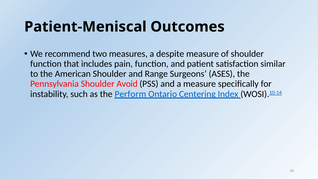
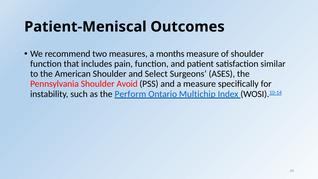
despite: despite -> months (170, 54)
Range: Range -> Select (156, 74)
Centering: Centering -> Multichip (197, 94)
